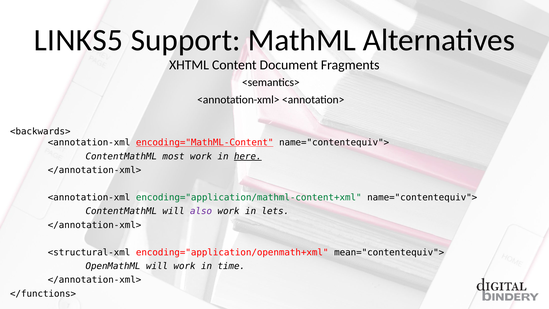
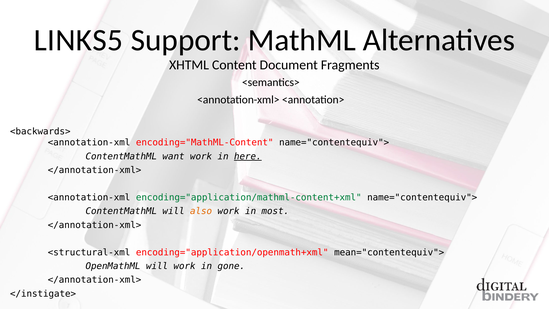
encoding="MathML-Content underline: present -> none (205, 143)
most: most -> want (174, 156)
also colour: purple -> orange (201, 211)
lets: lets -> most (275, 211)
time: time -> gone (231, 266)
</functions>: </functions> -> </instigate> (43, 294)
